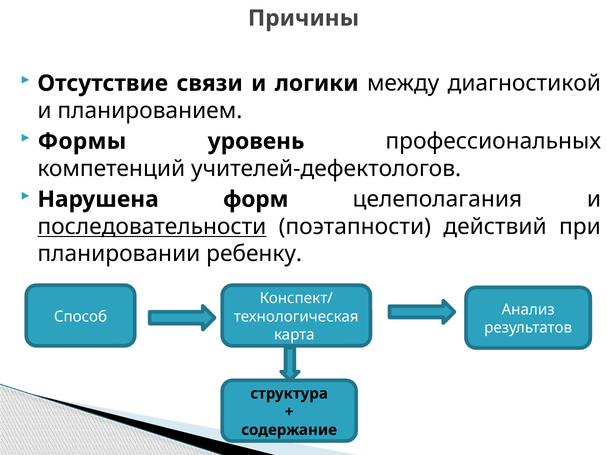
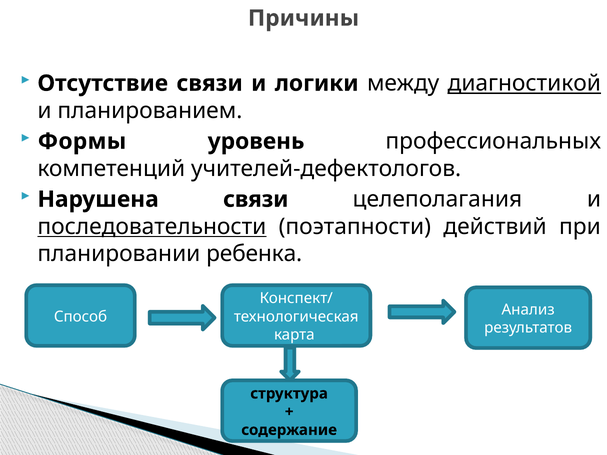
диагностикой underline: none -> present (524, 83)
Нарушена форм: форм -> связи (256, 199)
ребенку: ребенку -> ребенка (254, 254)
